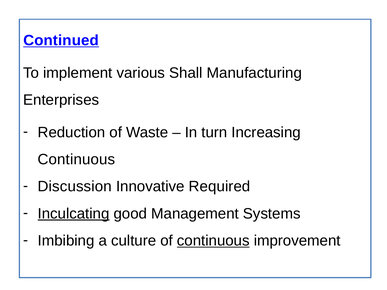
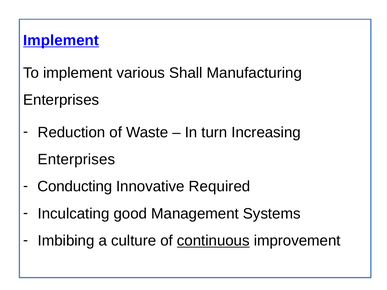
Continued: Continued -> Implement (61, 40)
Continuous: Continuous -> Enterprises (76, 160)
Discussion: Discussion -> Conducting (75, 187)
Inculcating underline: present -> none (74, 214)
